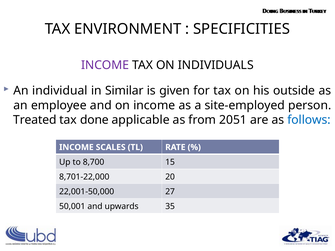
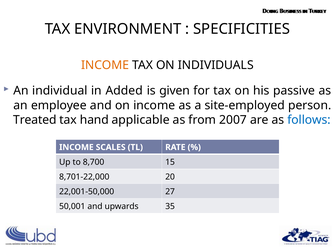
INCOME colour: purple -> orange (105, 65)
Similar: Similar -> Added (124, 91)
outside: outside -> passive (294, 91)
done: done -> hand (94, 120)
2051: 2051 -> 2007 (233, 120)
